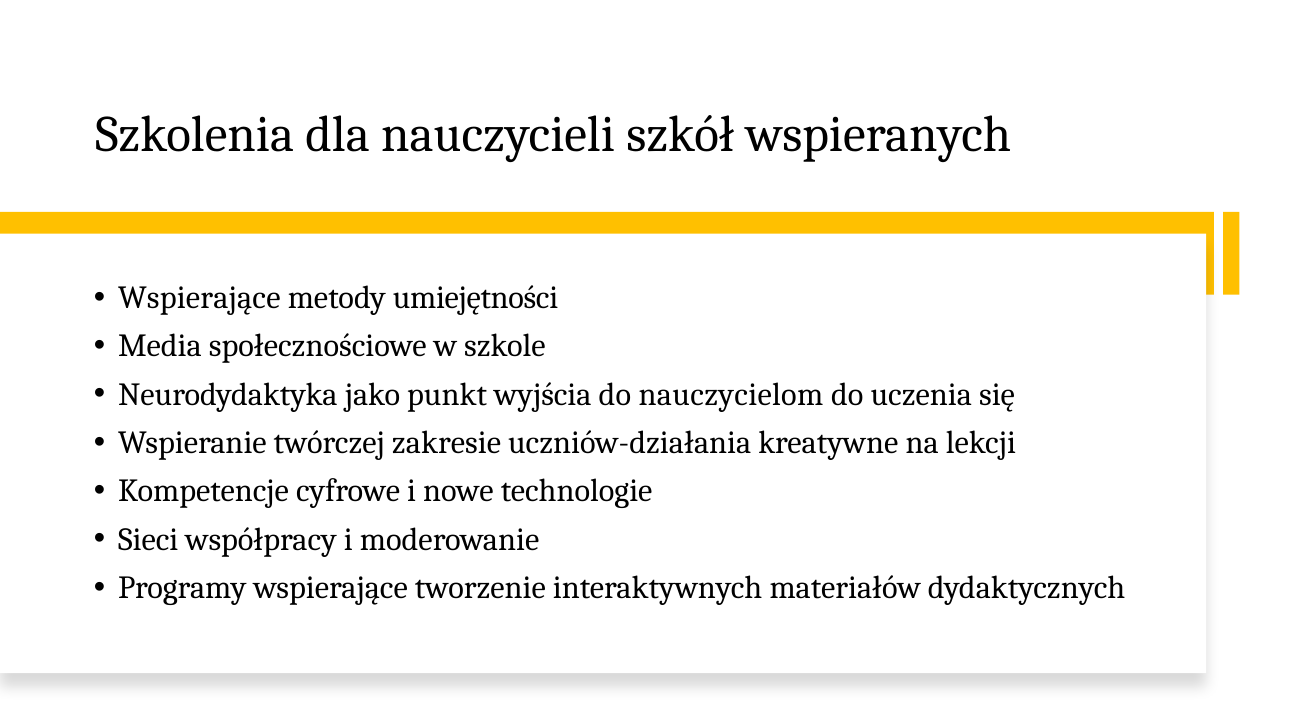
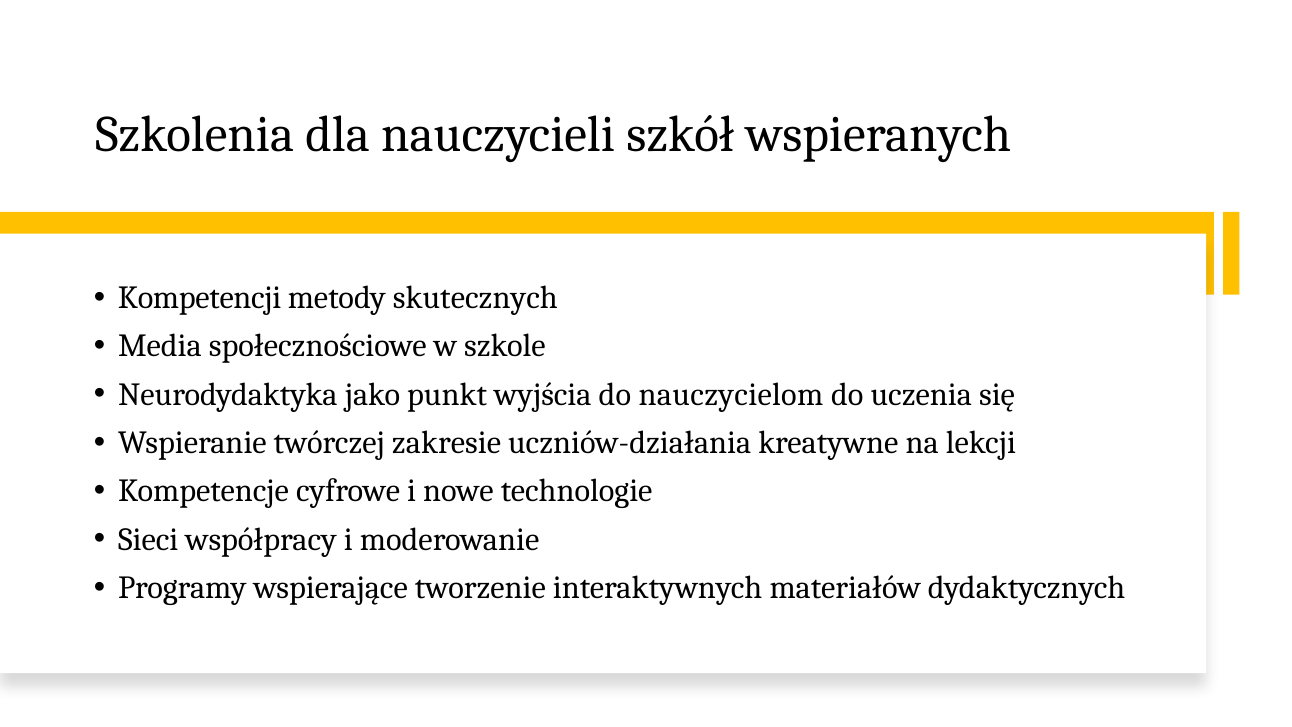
Wspierające: Wspierające -> Kompetencji (200, 298)
umiejętności: umiejętności -> skutecznych (475, 298)
